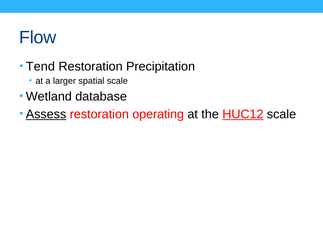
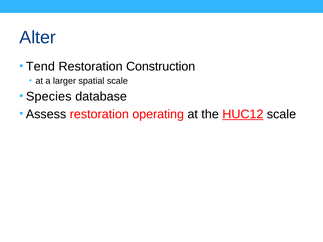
Flow: Flow -> Alter (38, 38)
Precipitation: Precipitation -> Construction (161, 67)
Wetland: Wetland -> Species (49, 97)
Assess underline: present -> none (46, 114)
